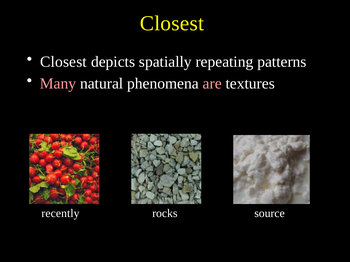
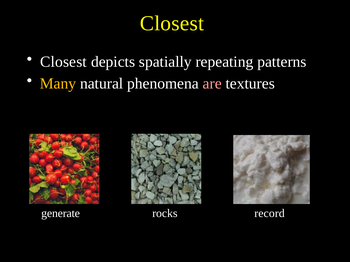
Many colour: pink -> yellow (58, 84)
recently: recently -> generate (61, 214)
source: source -> record (269, 214)
